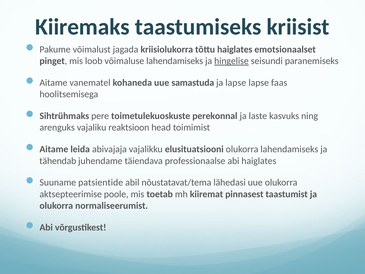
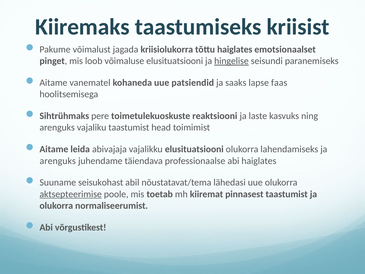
võimaluse lahendamiseks: lahendamiseks -> elusituatsiooni (175, 61)
samastuda: samastuda -> patsiendid (193, 83)
ja lapse: lapse -> saaks (236, 83)
perekonnal: perekonnal -> reaktsiooni (215, 116)
vajaliku reaktsioon: reaktsioon -> taastumist (129, 127)
tähendab: tähendab -> arenguks (58, 161)
patsientide: patsientide -> seisukohast (101, 182)
aktsepteerimise underline: none -> present (71, 194)
